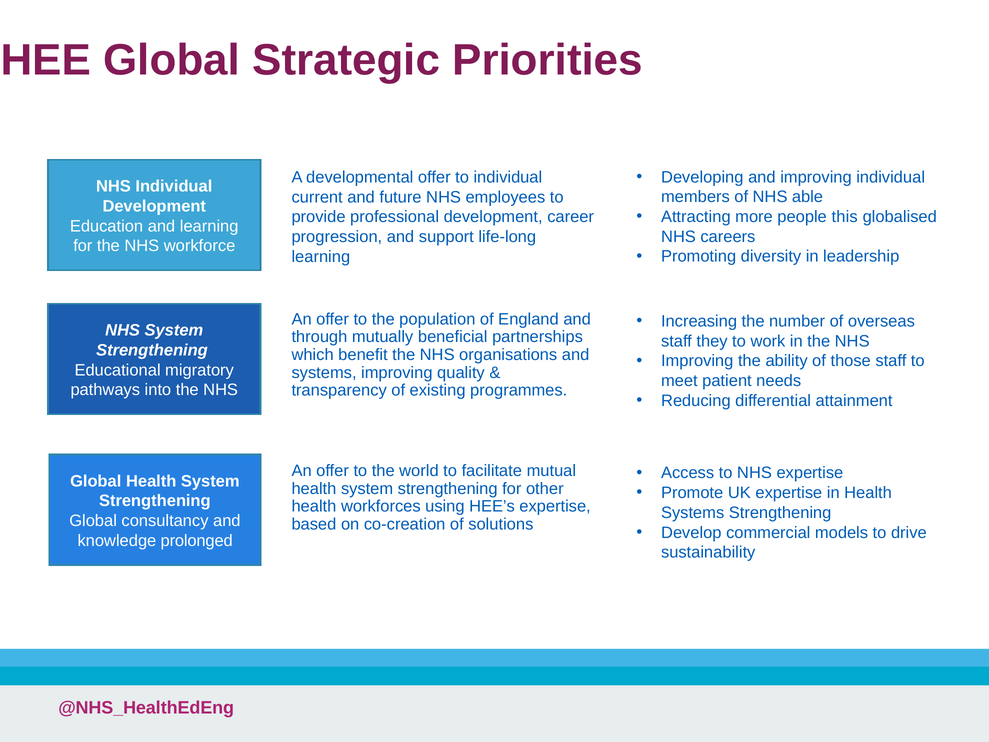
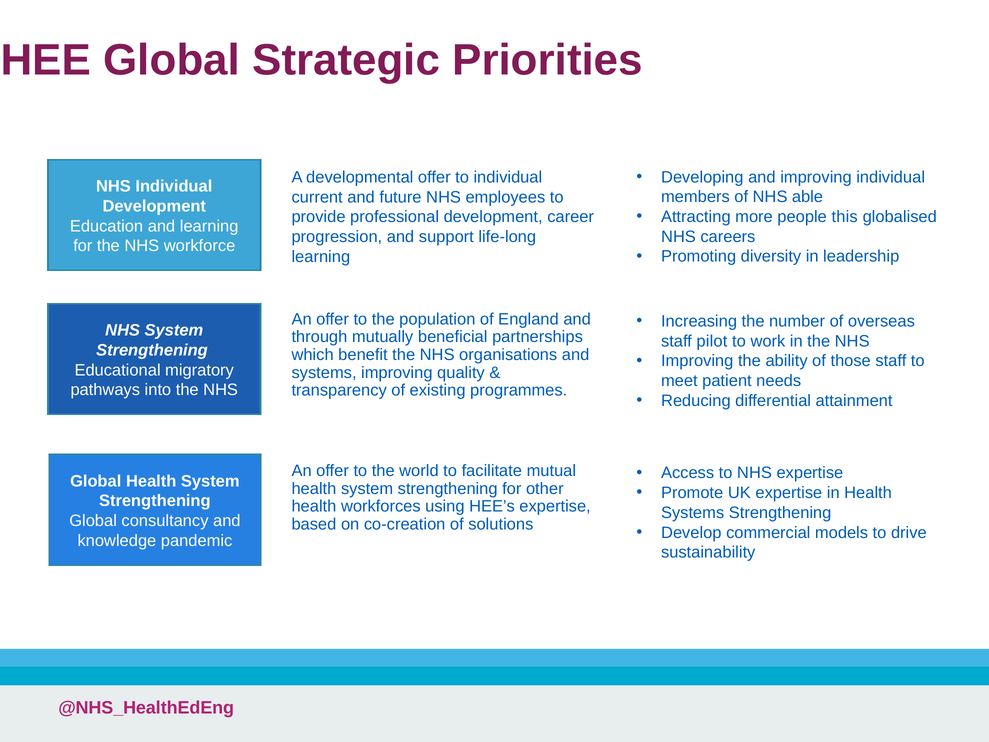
they: they -> pilot (712, 341)
prolonged: prolonged -> pandemic (197, 540)
